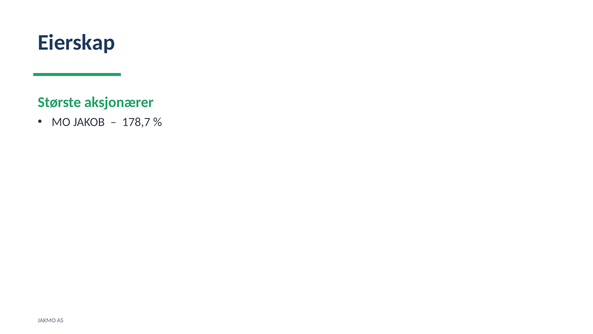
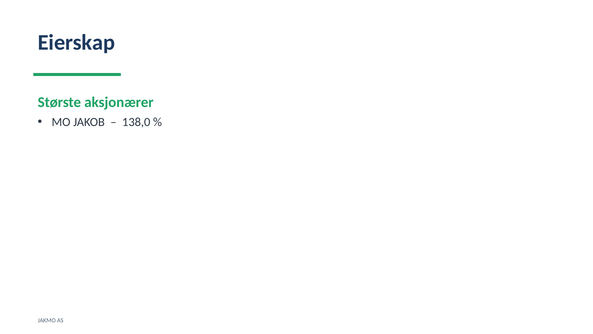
178,7: 178,7 -> 138,0 (136, 122)
